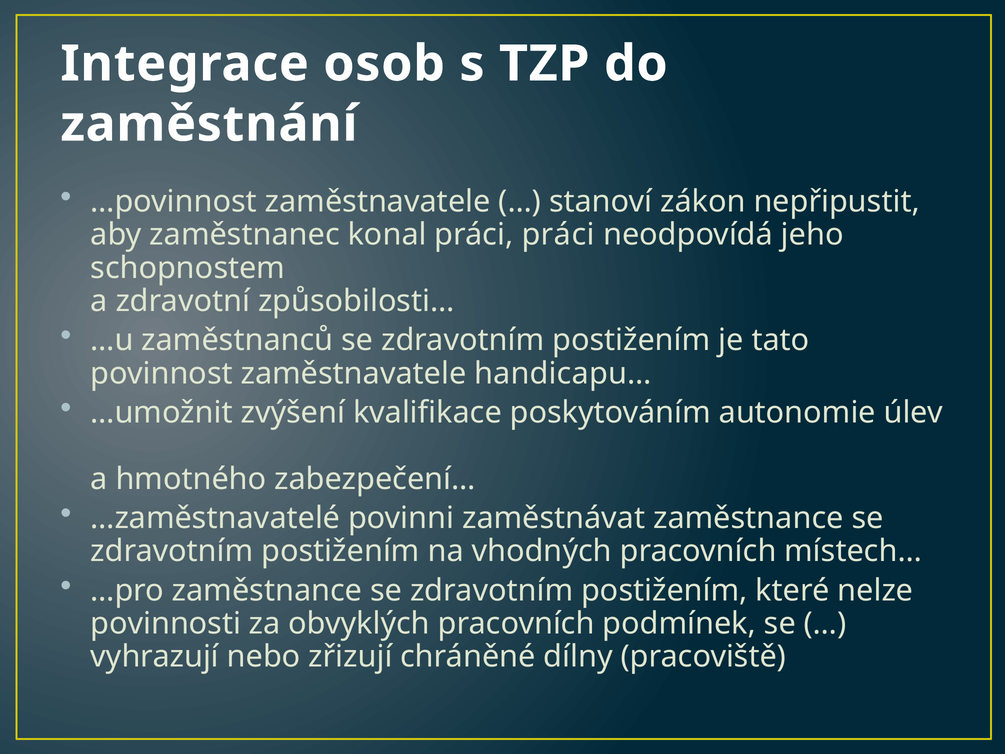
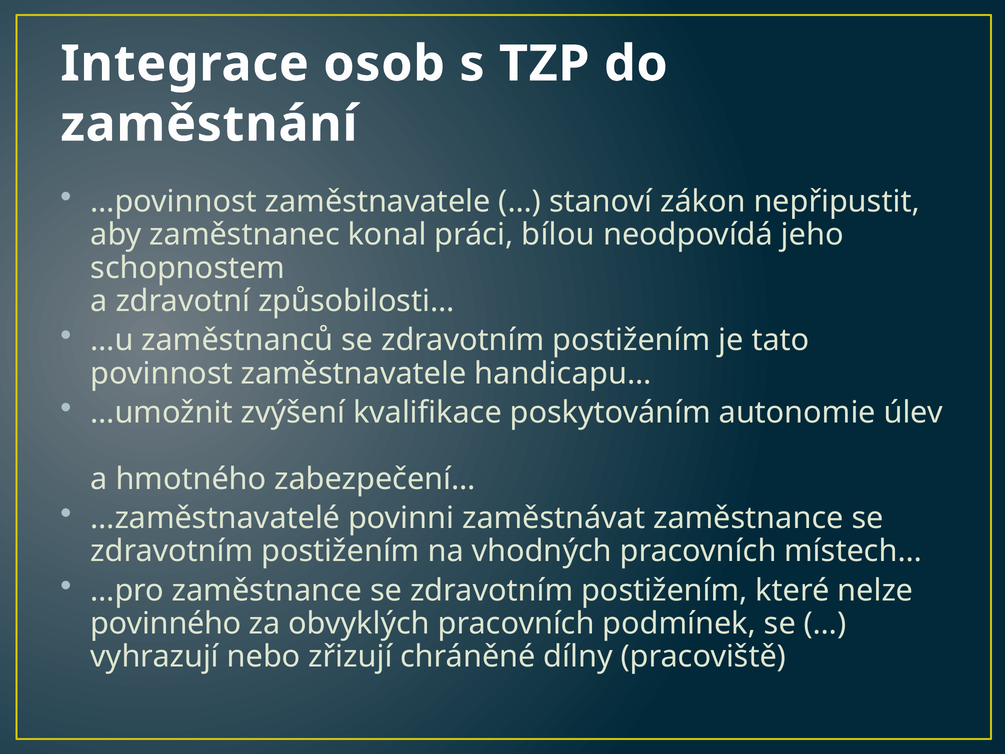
práci práci: práci -> bílou (558, 235)
povinnosti: povinnosti -> povinného (166, 623)
